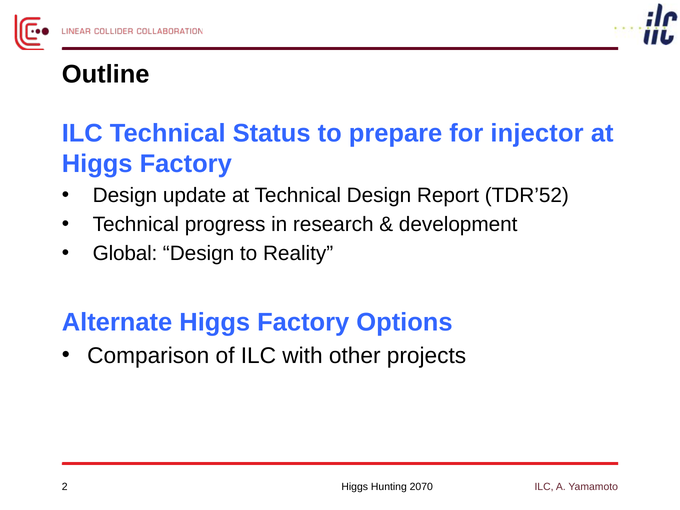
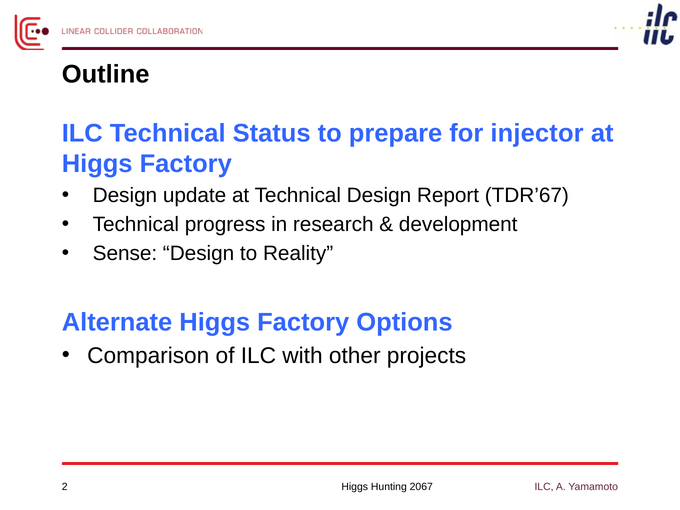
TDR’52: TDR’52 -> TDR’67 (527, 195)
Global: Global -> Sense (125, 253)
2070: 2070 -> 2067 (421, 487)
